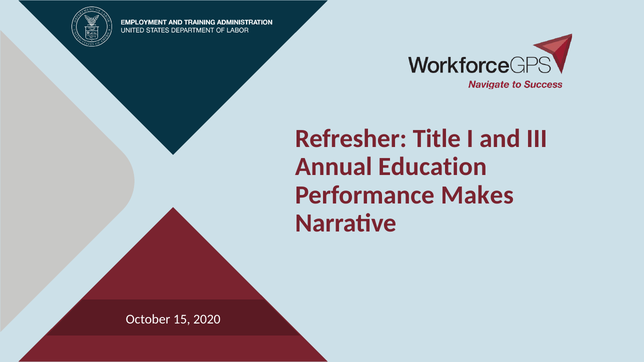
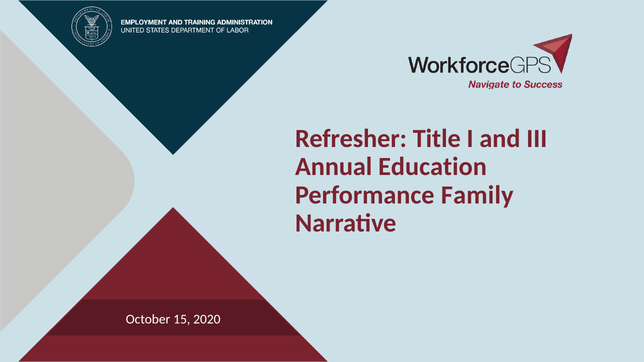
Makes: Makes -> Family (477, 195)
